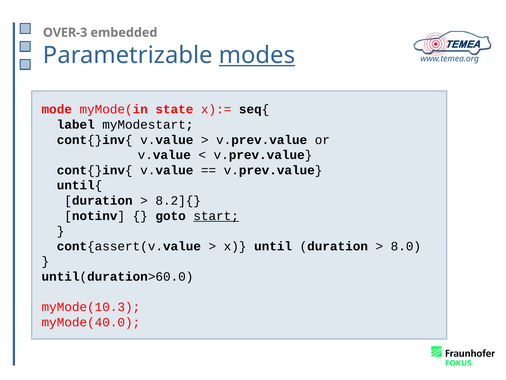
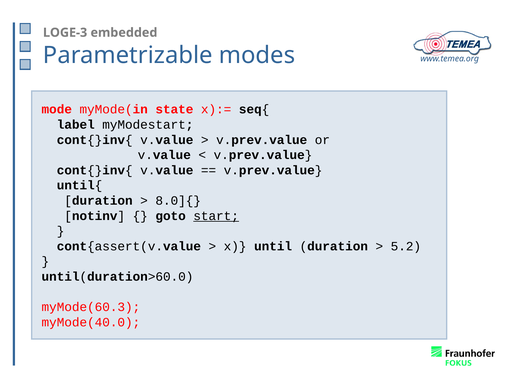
OVER-3: OVER-3 -> LOGE-3 (65, 33)
modes underline: present -> none (257, 55)
8.2]{: 8.2]{ -> 8.0]{ (178, 200)
8.0: 8.0 -> 5.2 (406, 246)
myMode(10.3: myMode(10.3 -> myMode(60.3 (91, 307)
